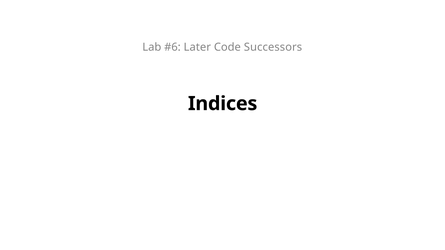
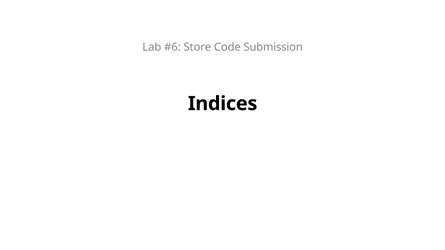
Later: Later -> Store (197, 47)
Successors: Successors -> Submission (273, 47)
